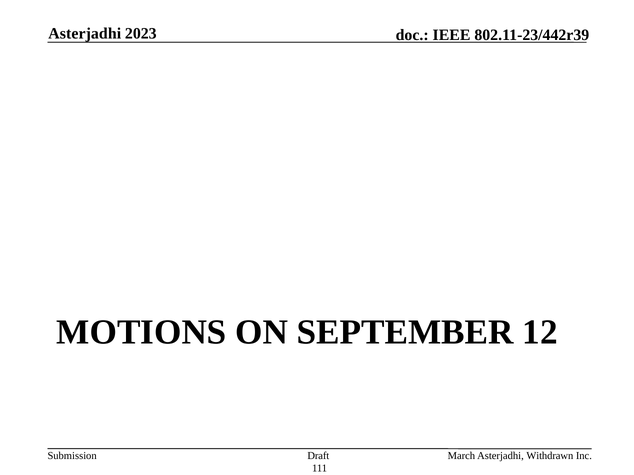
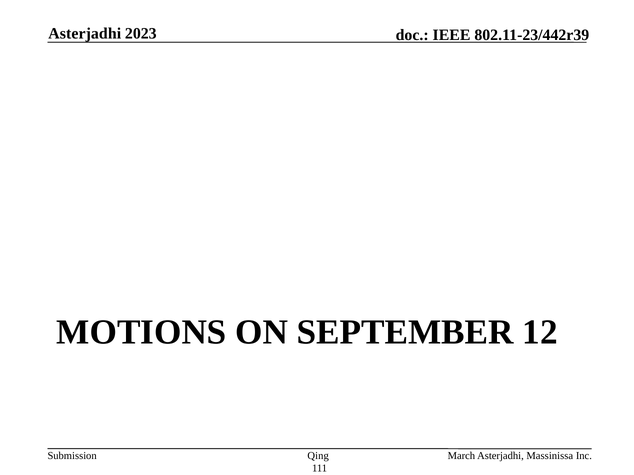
Draft: Draft -> Qing (318, 456)
Withdrawn: Withdrawn -> Massinissa (550, 456)
